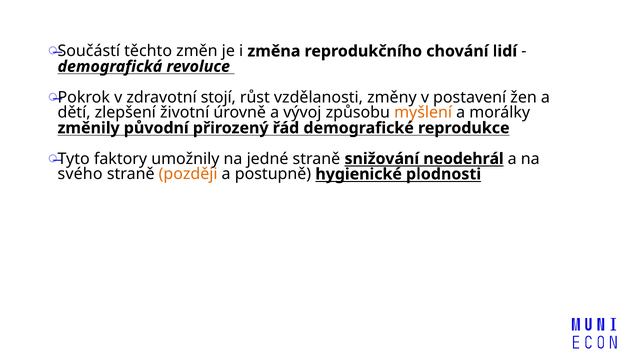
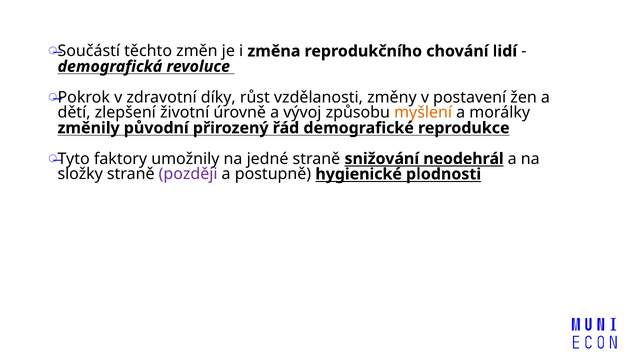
stojí: stojí -> díky (218, 97)
svého: svého -> složky (80, 174)
později colour: orange -> purple (188, 174)
